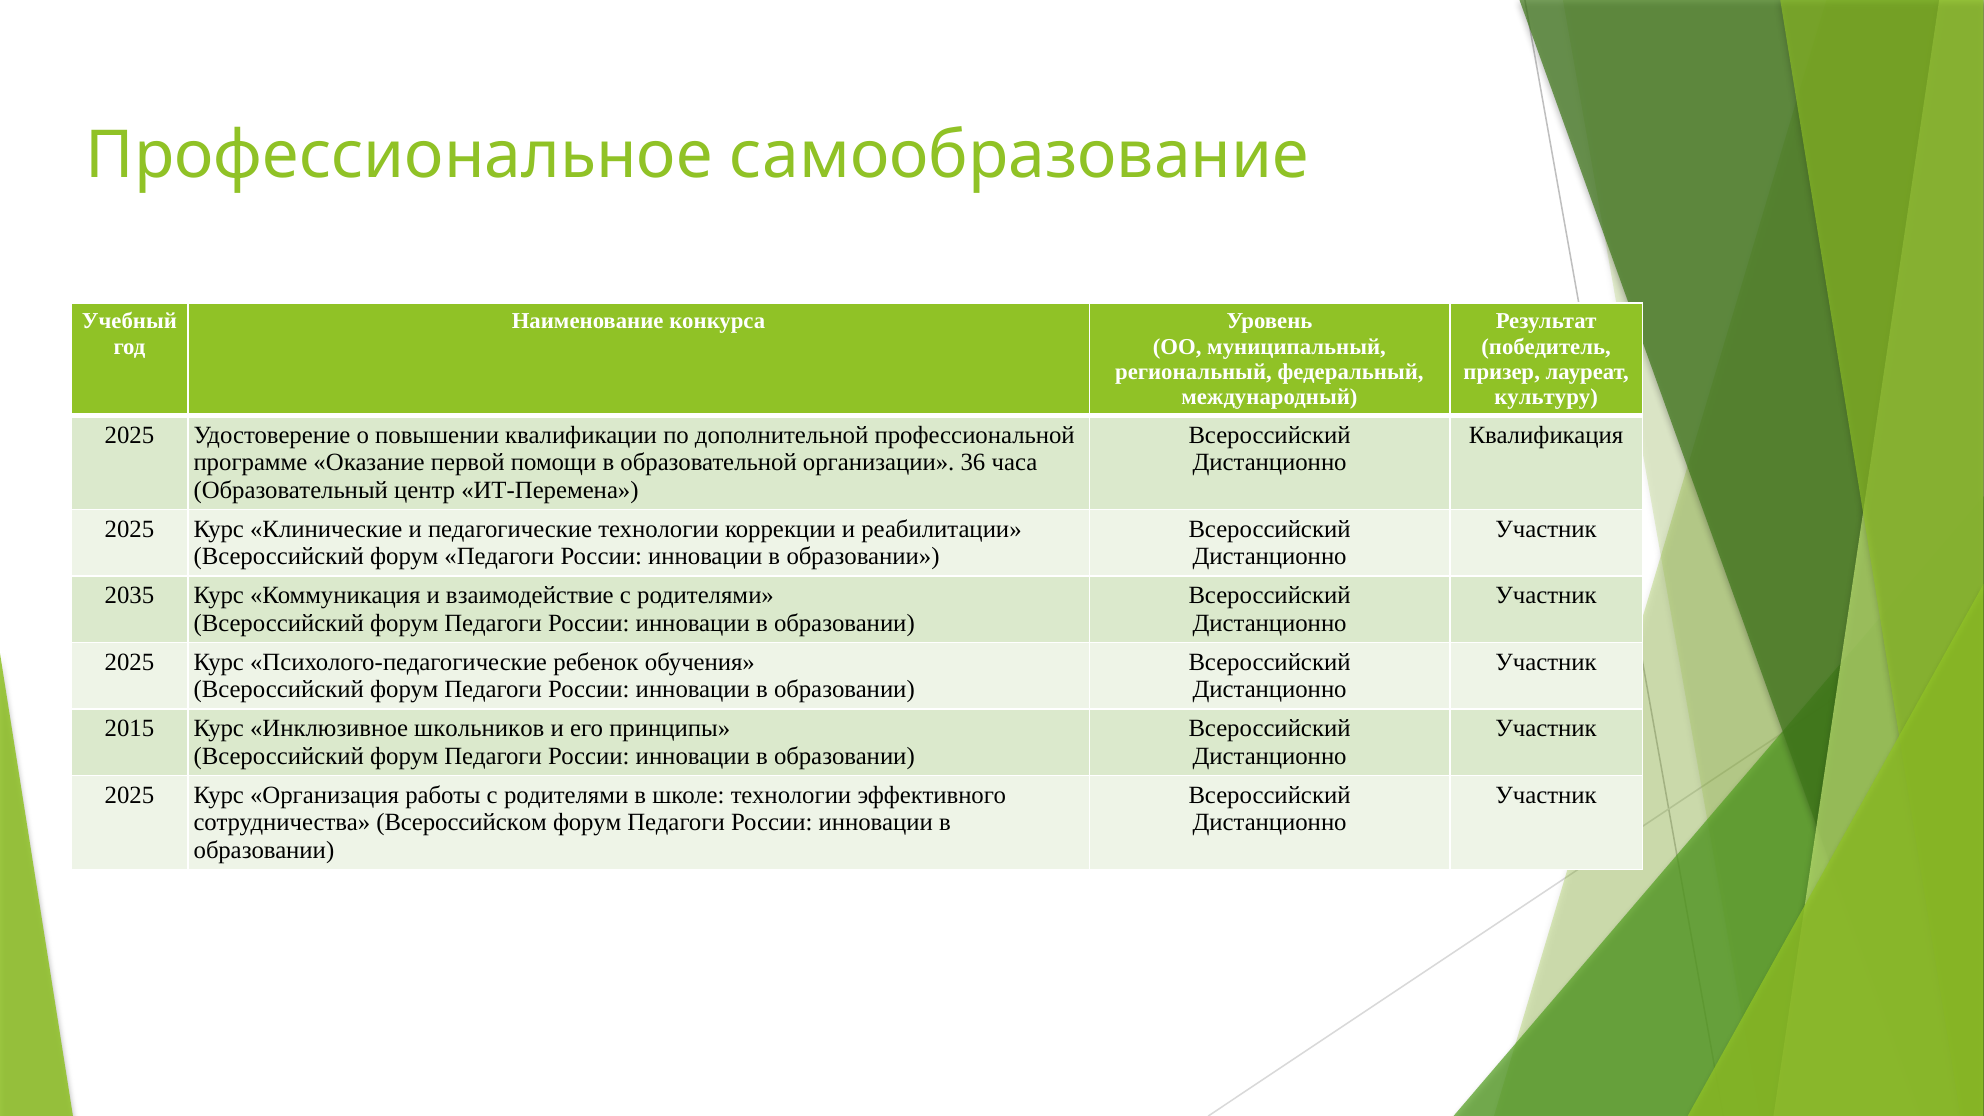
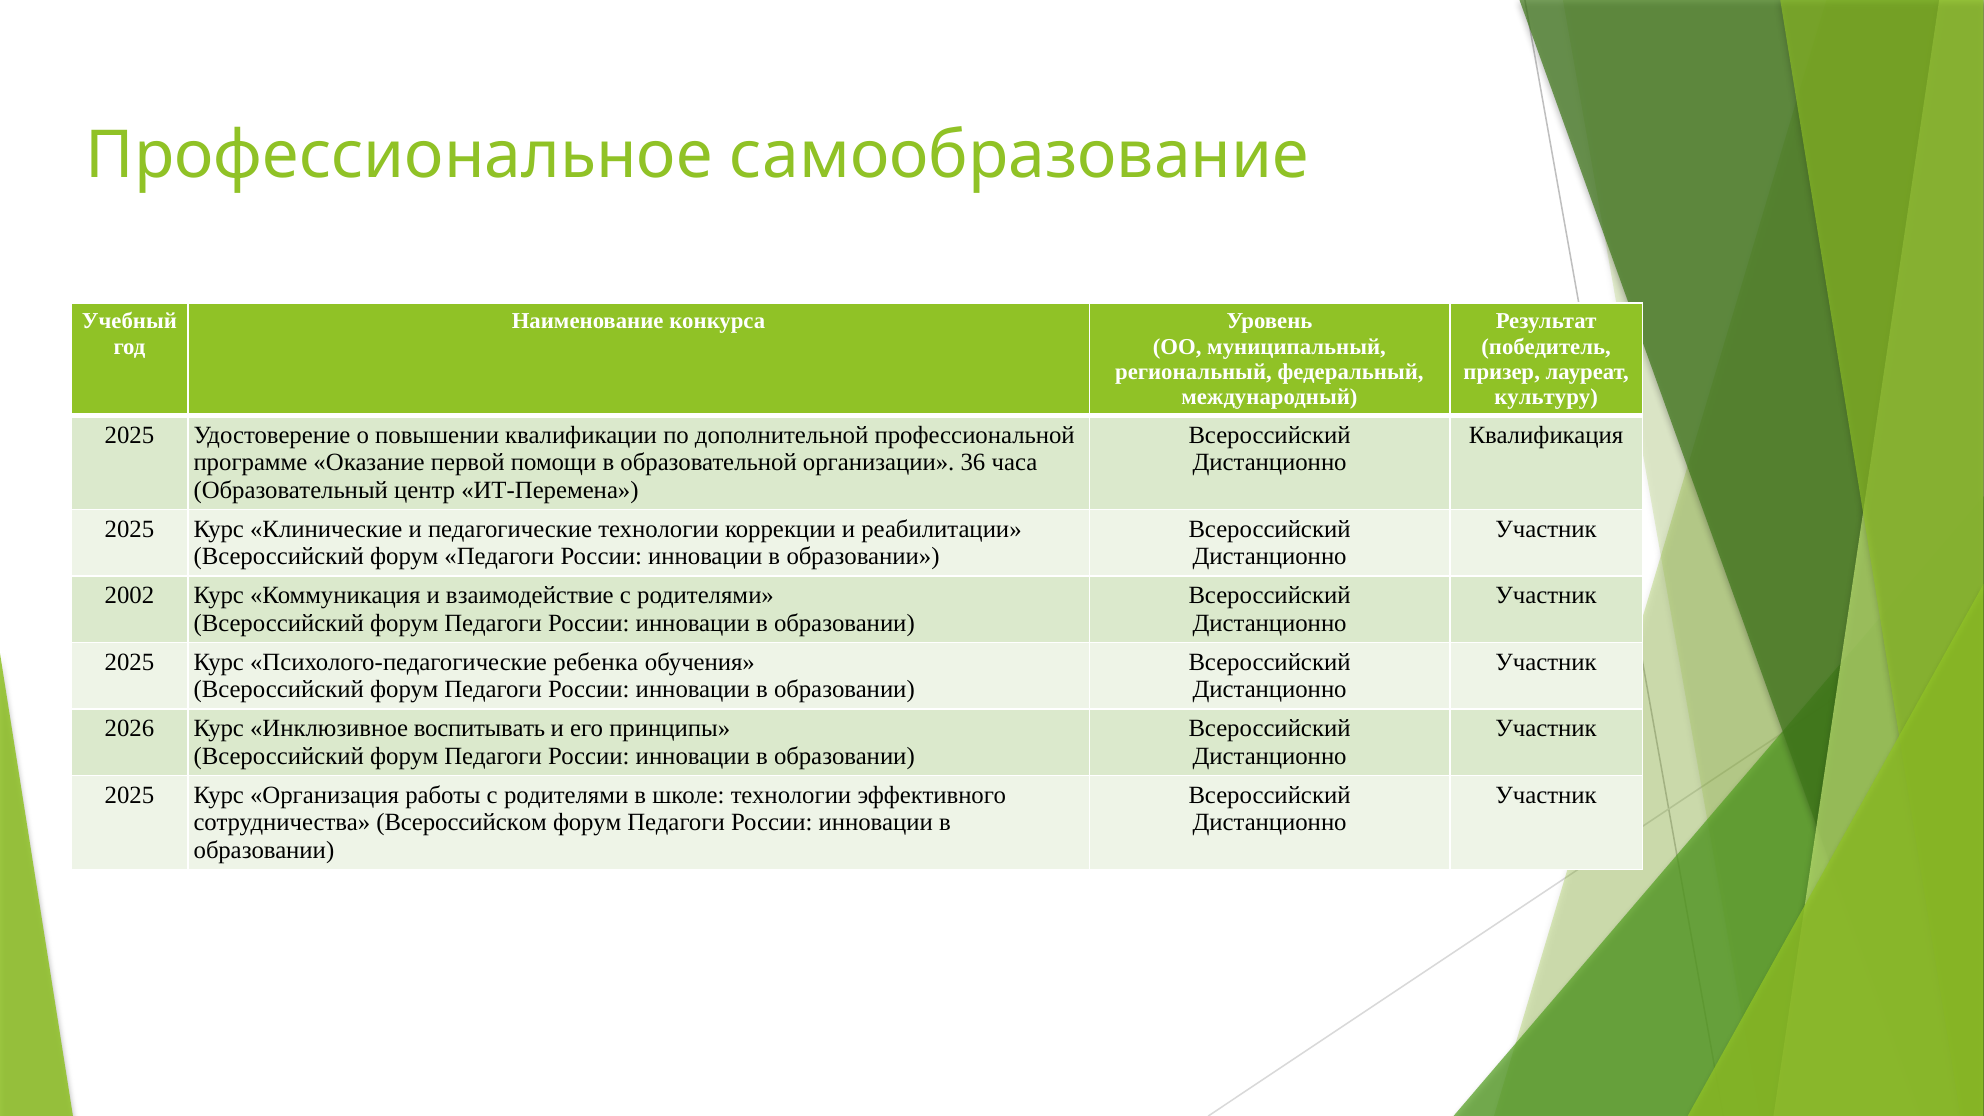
2035: 2035 -> 2002 (129, 596)
ребенок: ребенок -> ребенка (596, 662)
2015: 2015 -> 2026 (129, 728)
школьников: школьников -> воспитывать (479, 728)
